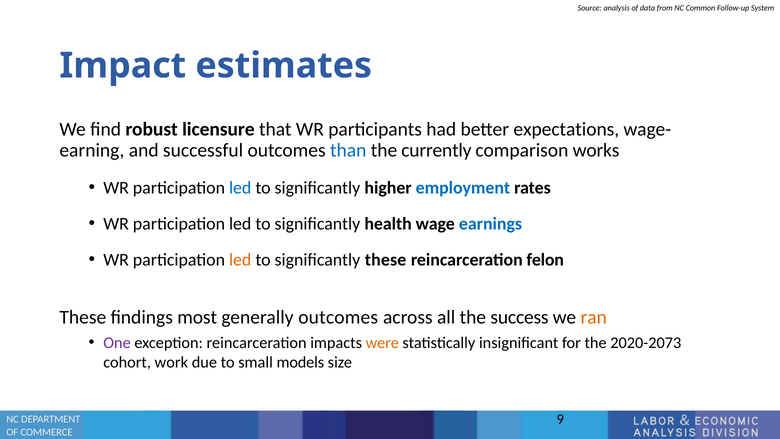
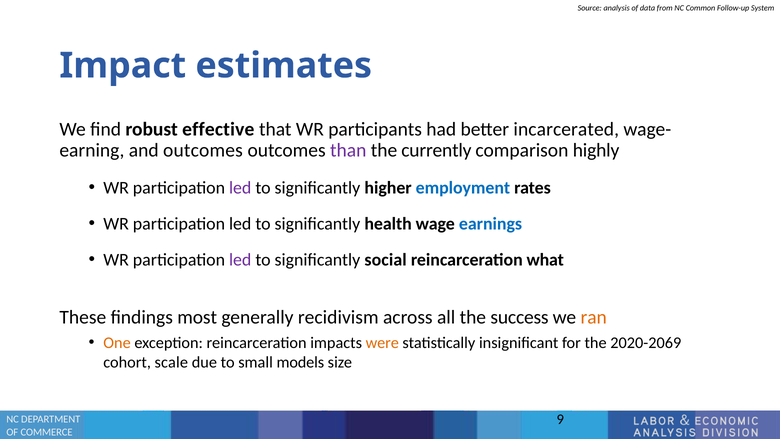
licensure: licensure -> effective (218, 129)
expectations: expectations -> incarcerated (566, 129)
and successful: successful -> outcomes (203, 150)
than colour: blue -> purple (348, 150)
works: works -> highly (596, 150)
led colour: blue -> purple (240, 188)
led colour: orange -> purple (240, 260)
significantly these: these -> social (386, 260)
felon: felon -> what (545, 260)
generally outcomes: outcomes -> recidivism (338, 317)
One colour: purple -> orange (117, 343)
2020-2073: 2020-2073 -> 2020-2069 (646, 343)
work: work -> scale (171, 362)
